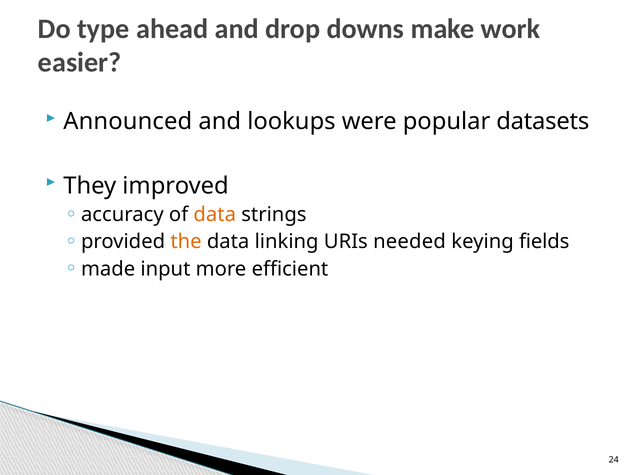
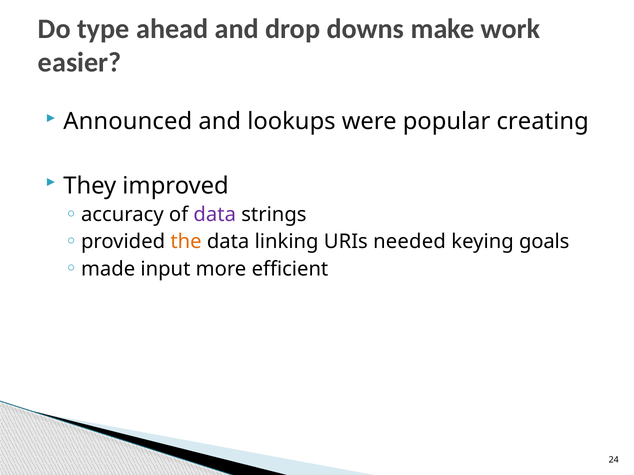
datasets: datasets -> creating (543, 122)
data colour: orange -> purple (215, 215)
fields: fields -> goals (544, 242)
